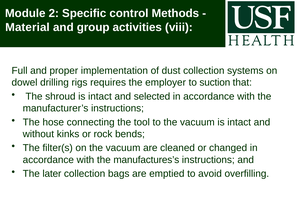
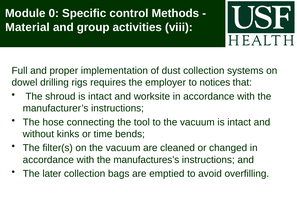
2: 2 -> 0 (54, 13)
suction: suction -> notices (215, 82)
selected: selected -> worksite (152, 96)
rock: rock -> time (103, 134)
